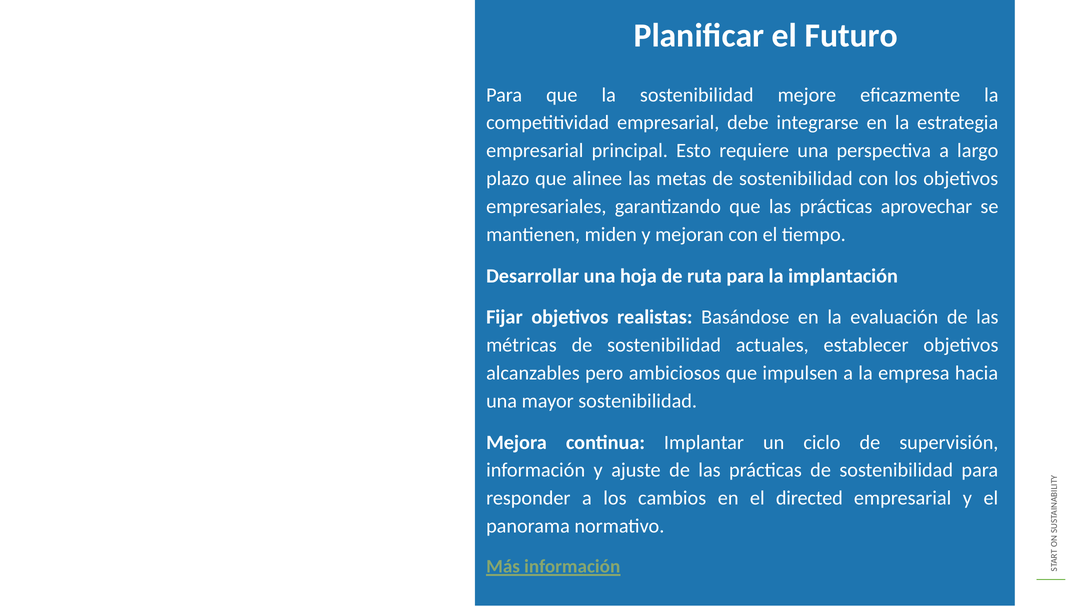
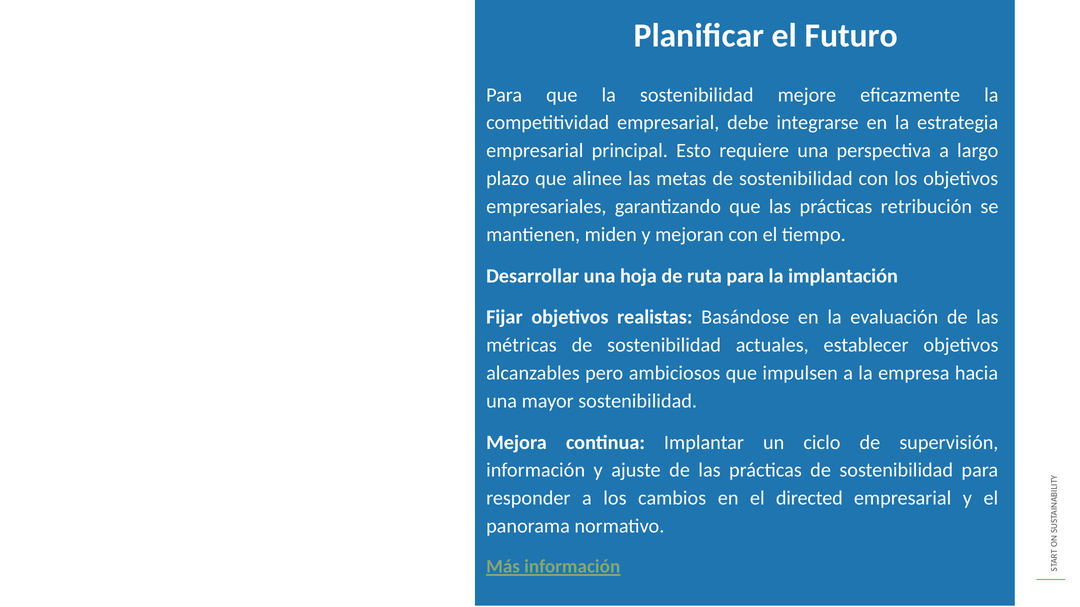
aprovechar: aprovechar -> retribución (926, 207)
